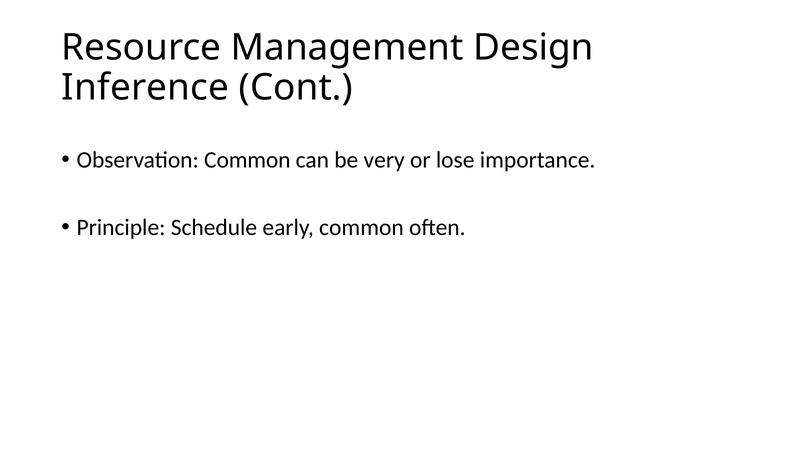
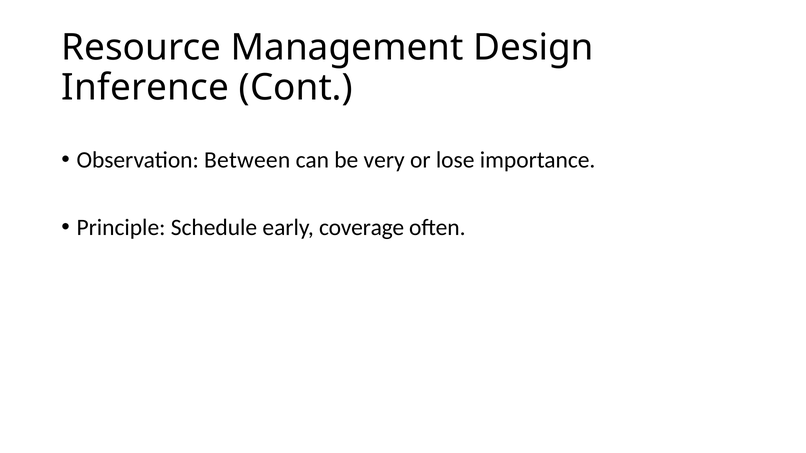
Observation Common: Common -> Between (247, 160)
early common: common -> coverage (362, 228)
